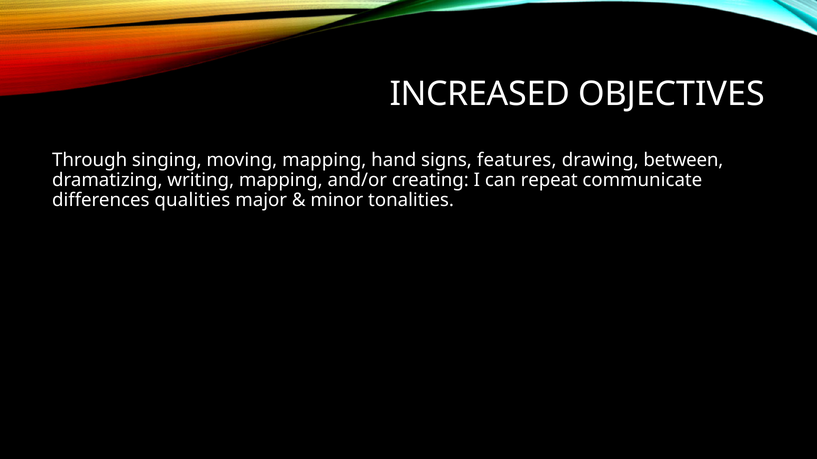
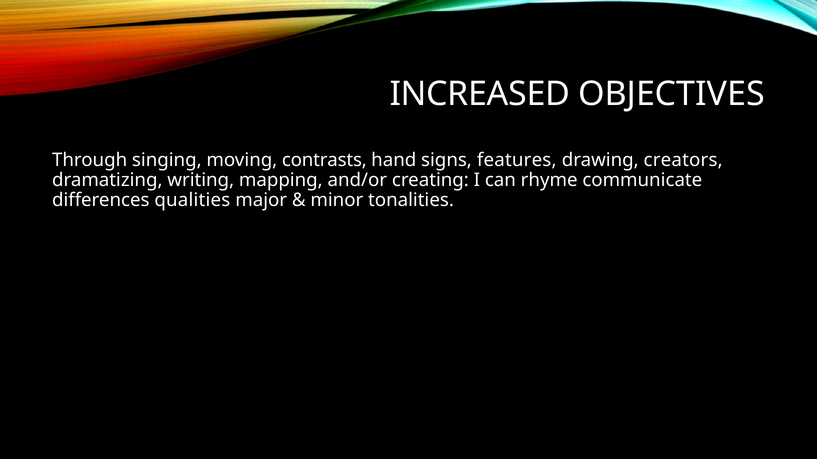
moving mapping: mapping -> contrasts (324, 160)
between: between -> creators (683, 160)
repeat: repeat -> rhyme (549, 180)
